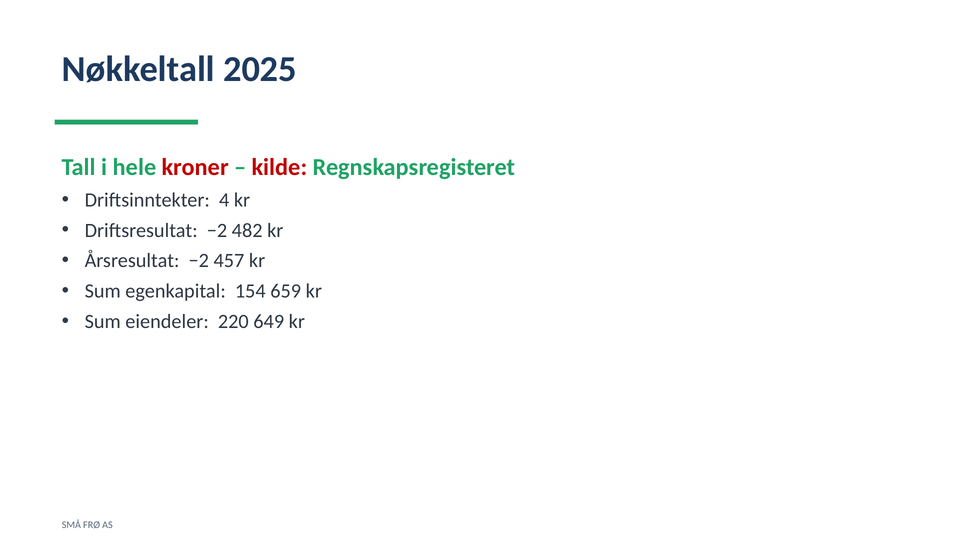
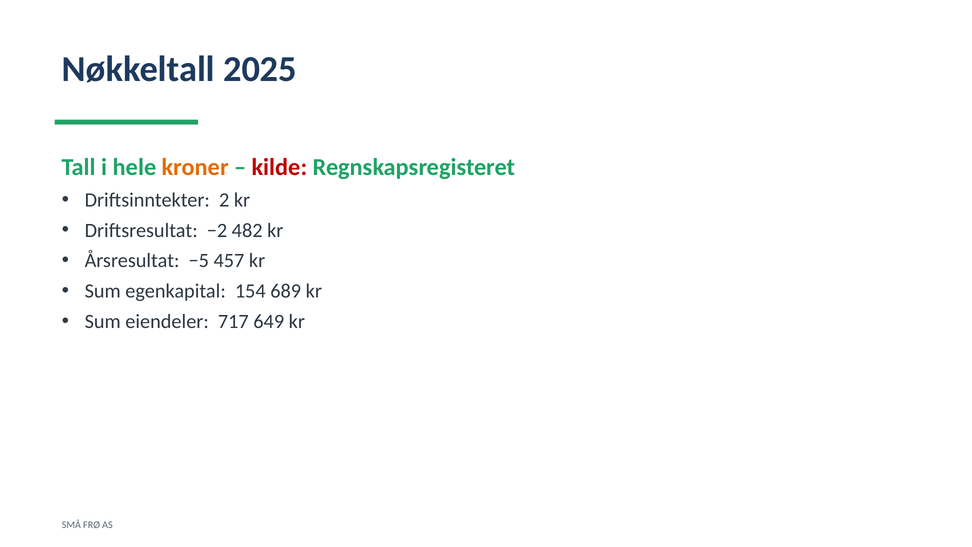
kroner colour: red -> orange (195, 167)
4: 4 -> 2 (224, 200)
Årsresultat −2: −2 -> −5 (199, 261)
659: 659 -> 689 (286, 291)
220: 220 -> 717 (233, 321)
